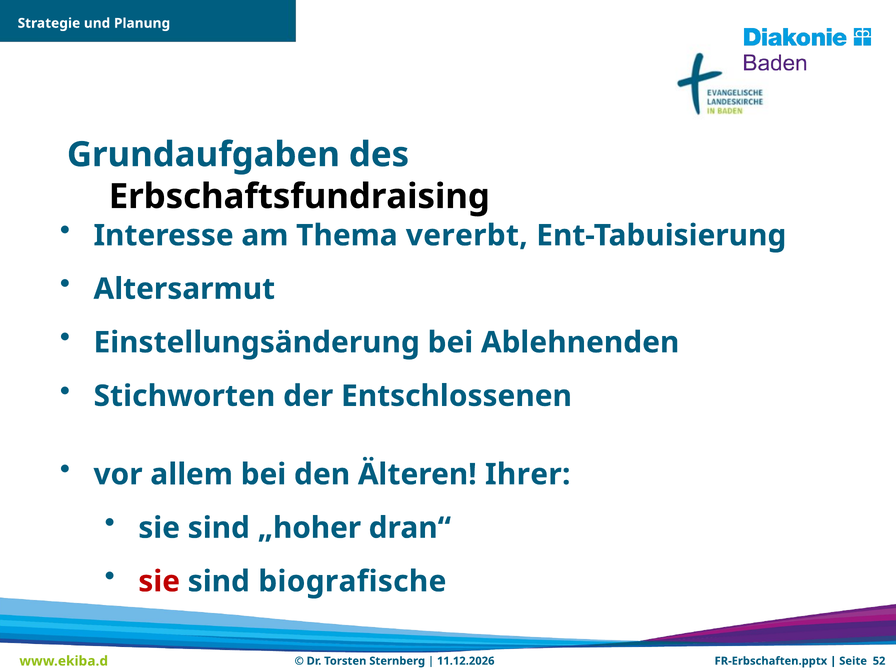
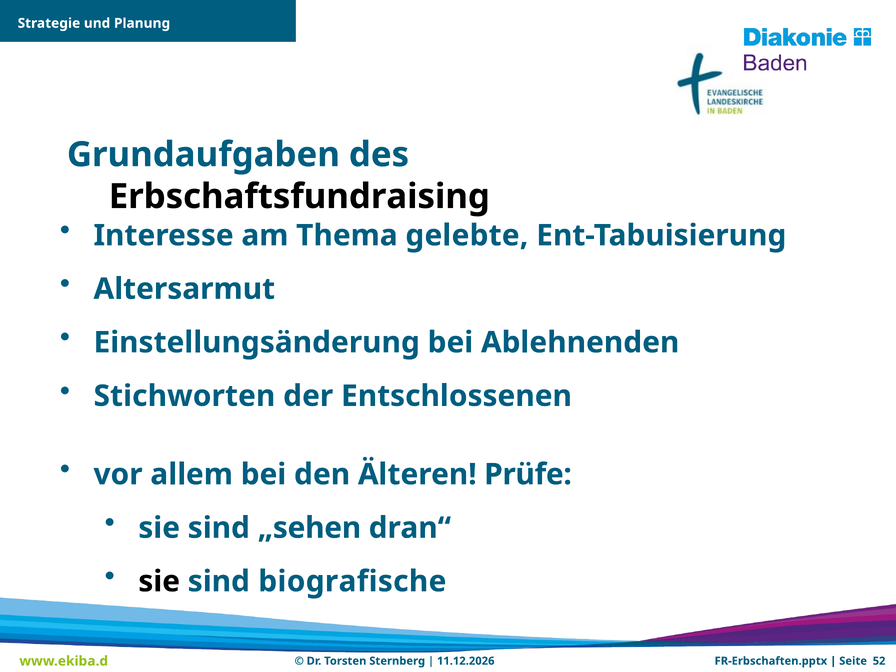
vererbt: vererbt -> gelebte (467, 235)
Ihrer: Ihrer -> Prüfe (528, 474)
„hoher: „hoher -> „sehen (310, 528)
sie colour: red -> black (159, 581)
